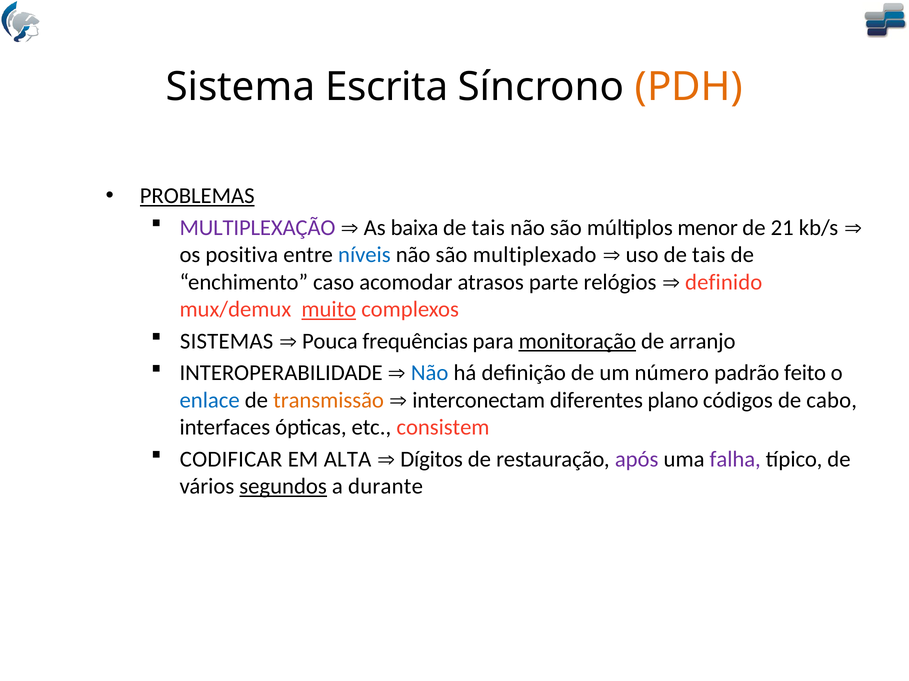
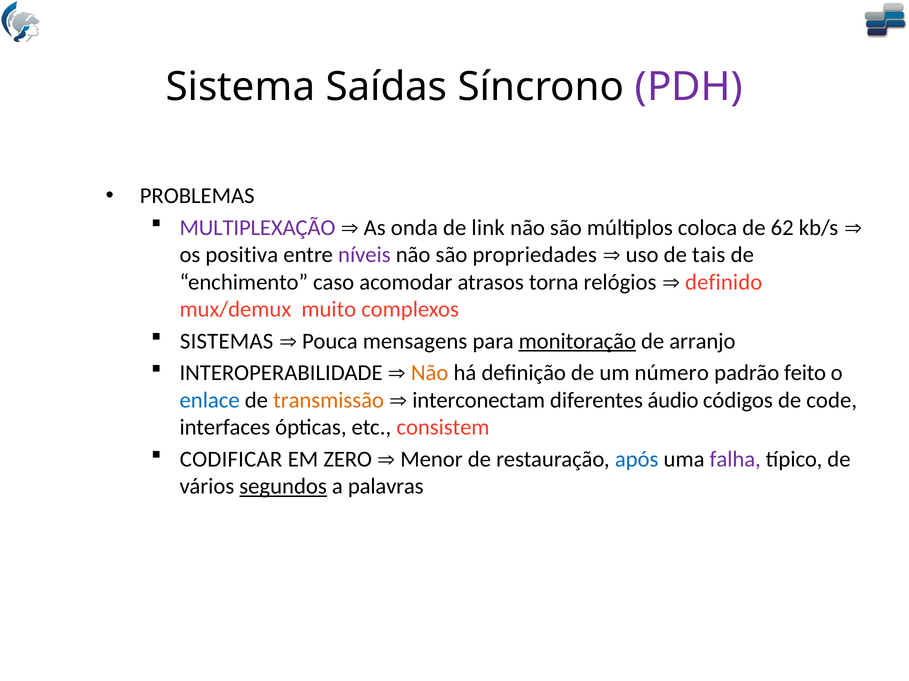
Escrita: Escrita -> Saídas (387, 87)
PDH colour: orange -> purple (689, 87)
PROBLEMAS underline: present -> none (197, 196)
baixa: baixa -> onda (414, 228)
tais: tais -> link (488, 228)
menor: menor -> coloca (708, 228)
21: 21 -> 62 (782, 228)
níveis colour: blue -> purple (364, 255)
multiplexado: multiplexado -> propriedades (535, 255)
parte: parte -> torna (554, 282)
muito underline: present -> none (329, 310)
frequências: frequências -> mensagens (415, 341)
Não colour: blue -> orange (430, 373)
plano: plano -> áudio (673, 401)
cabo: cabo -> code (832, 401)
ALTA: ALTA -> ZERO (348, 460)
Dígitos: Dígitos -> Menor (432, 460)
após colour: purple -> blue (637, 460)
durante: durante -> palavras (386, 487)
